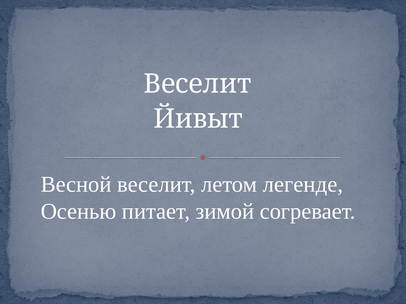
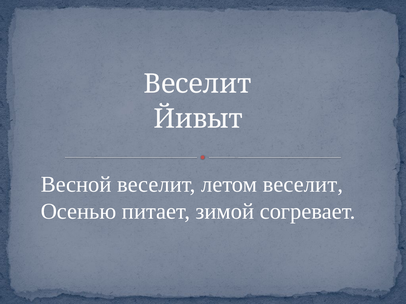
летом легенде: легенде -> веселит (303, 185)
